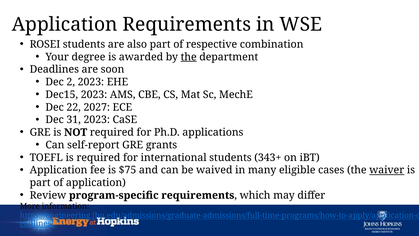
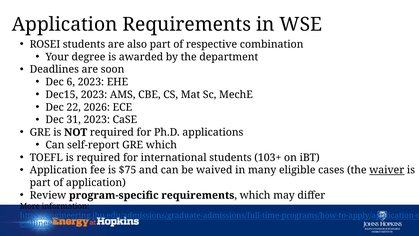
the underline: present -> none (189, 57)
2: 2 -> 6 (71, 82)
2027: 2027 -> 2026 (97, 107)
GRE grants: grants -> which (161, 145)
343+: 343+ -> 103+ (268, 157)
